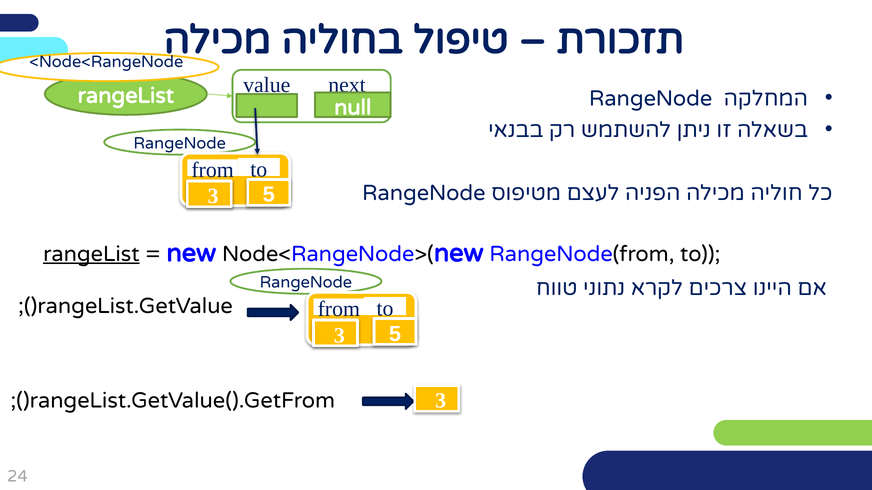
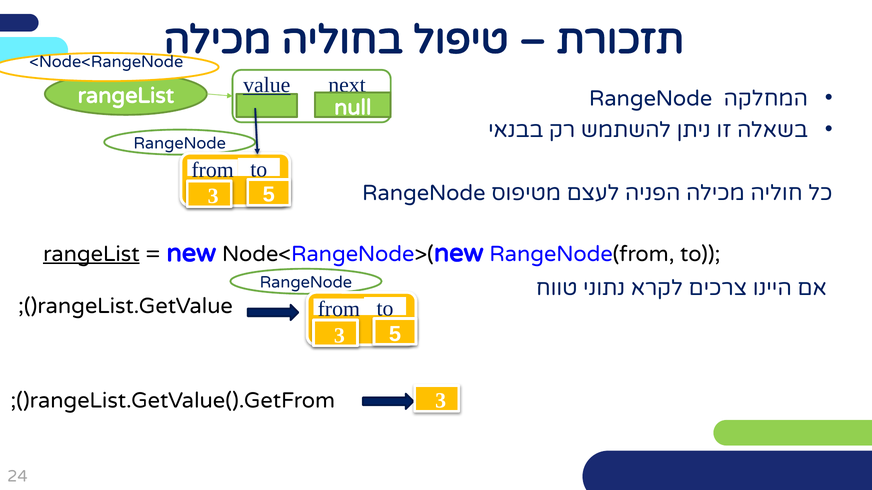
value underline: none -> present (267, 85)
